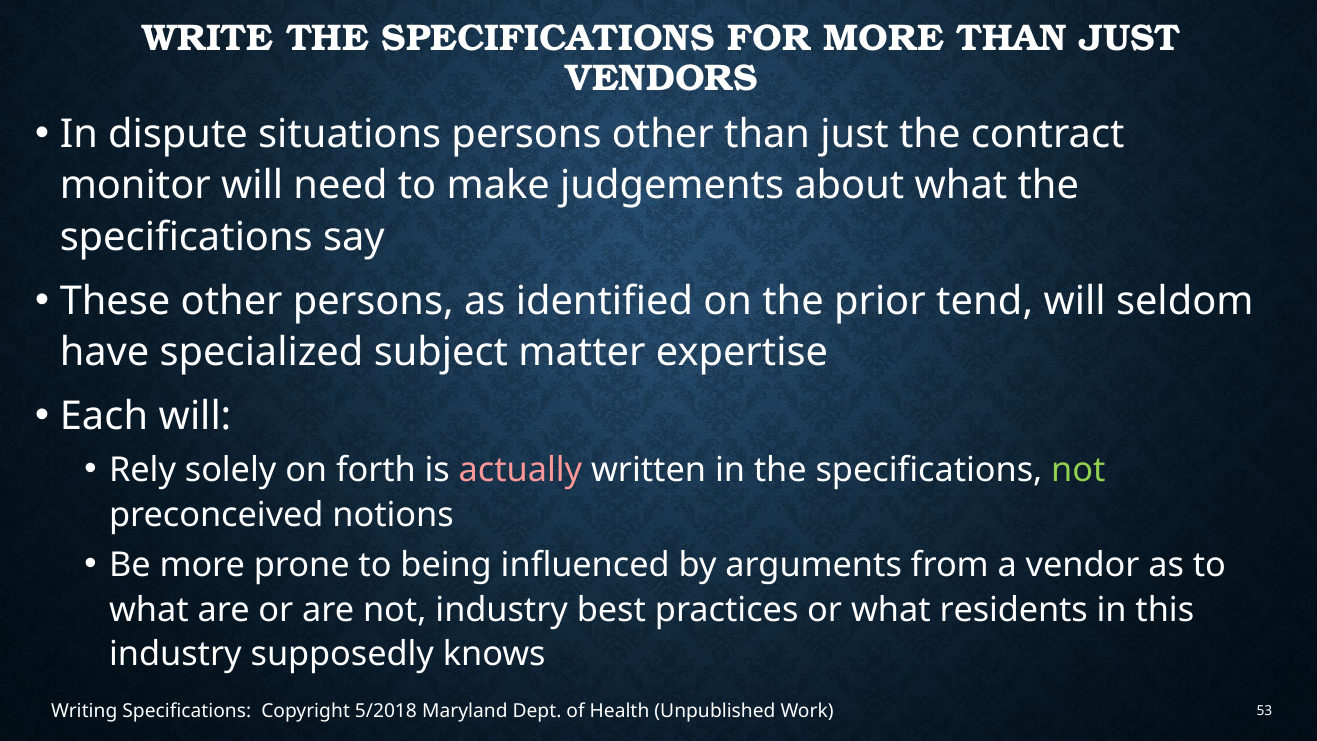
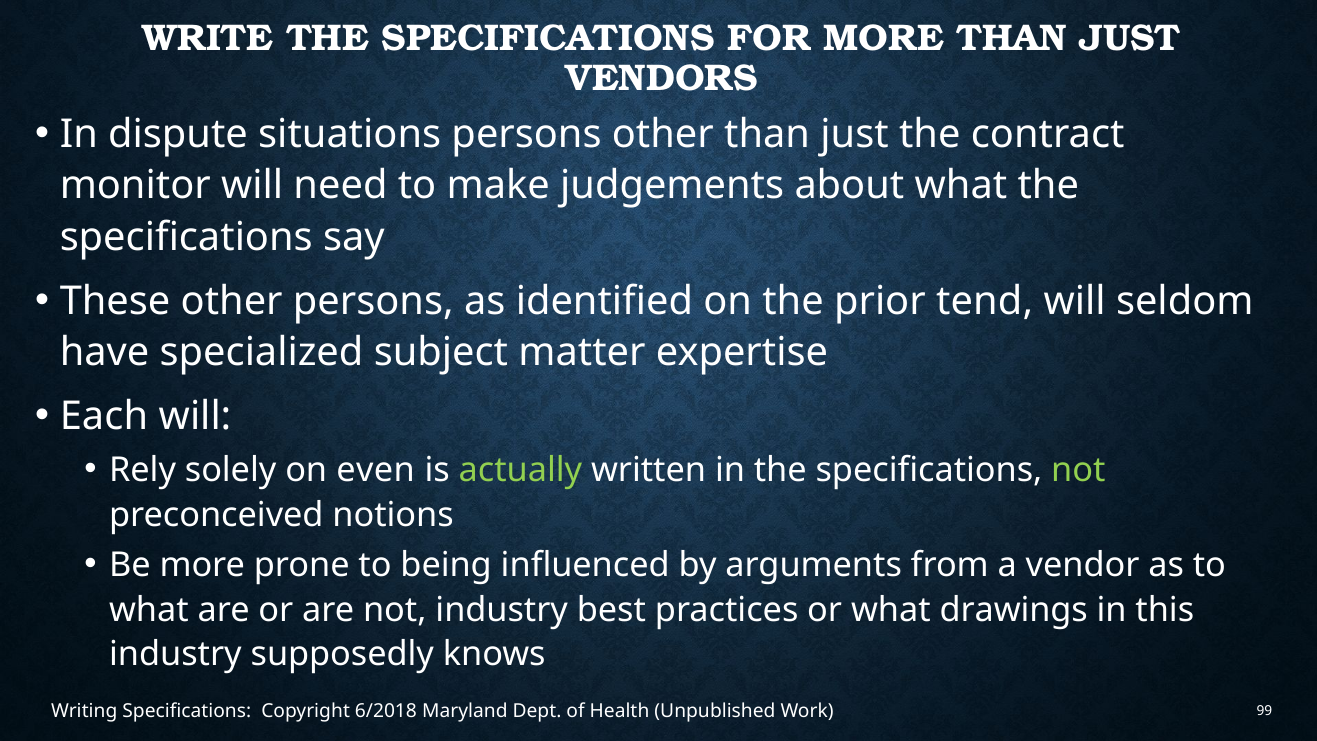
forth: forth -> even (376, 470)
actually colour: pink -> light green (520, 470)
residents: residents -> drawings (1014, 610)
5/2018: 5/2018 -> 6/2018 (386, 711)
53: 53 -> 99 (1265, 711)
